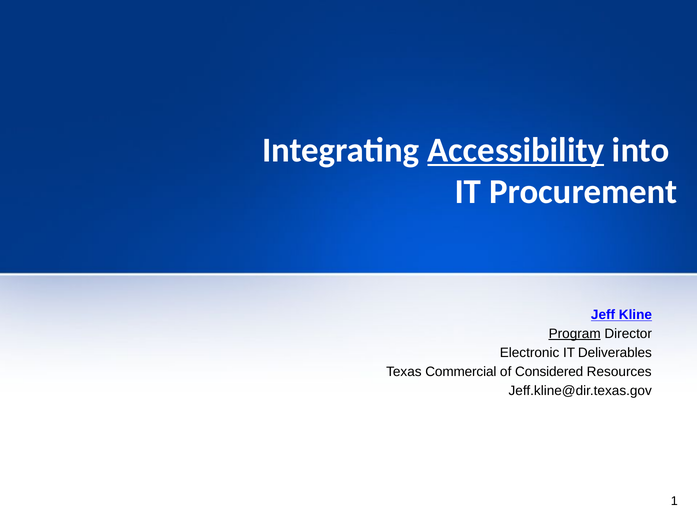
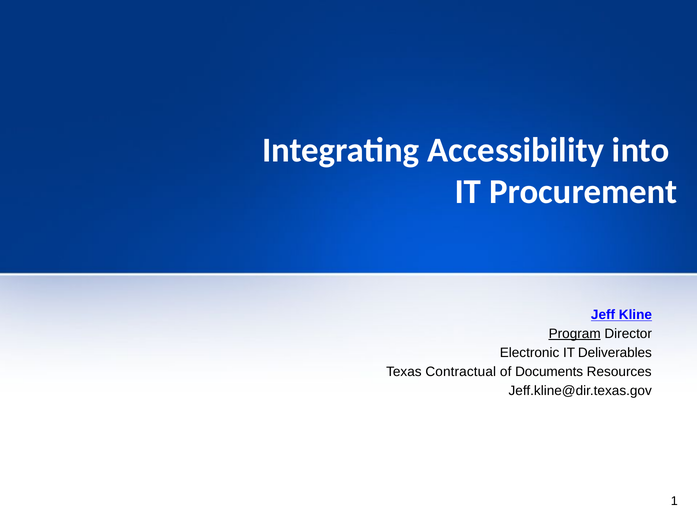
Accessibility underline: present -> none (516, 150)
Commercial: Commercial -> Contractual (461, 372)
Considered: Considered -> Documents (549, 372)
